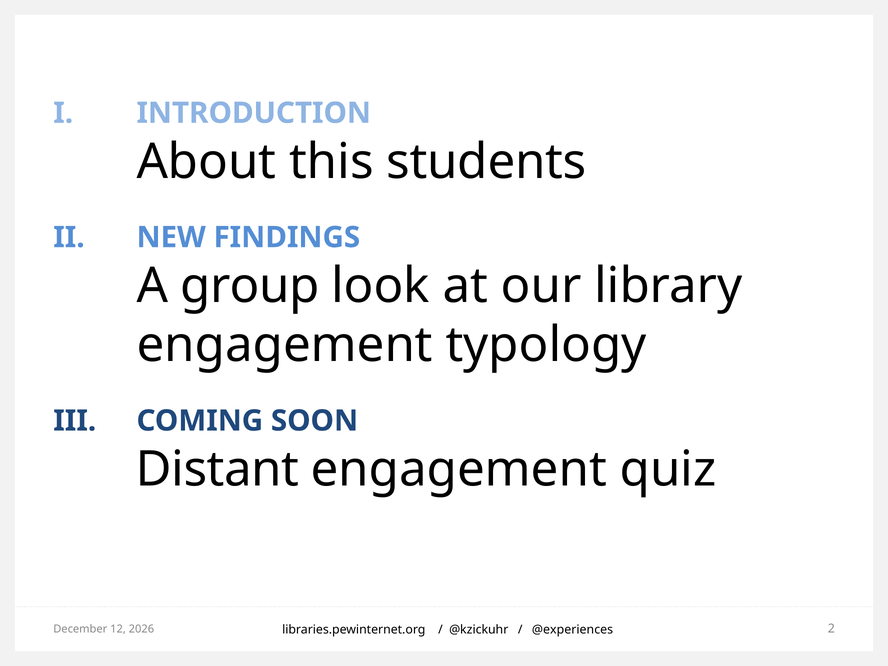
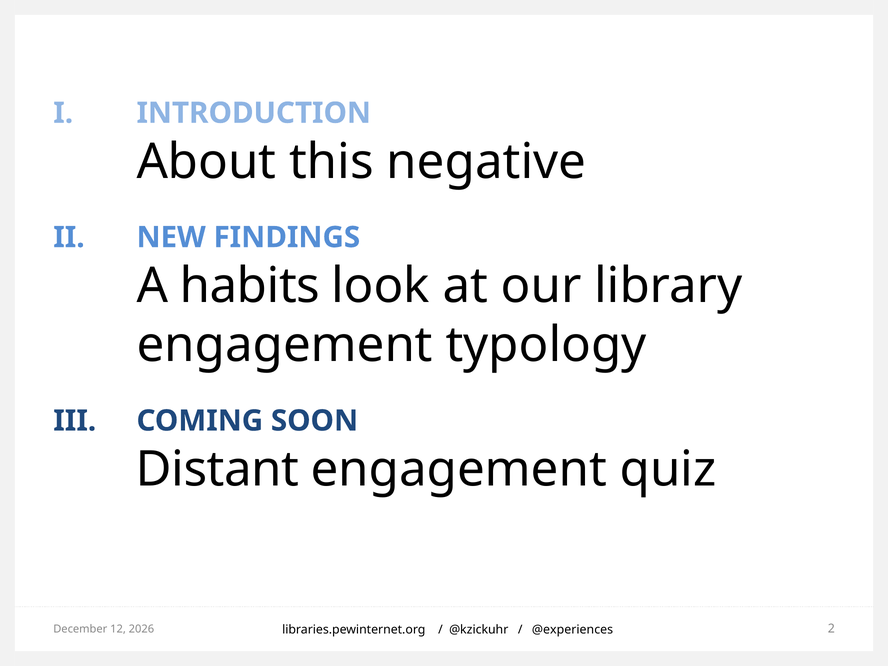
students: students -> negative (486, 162)
group: group -> habits (250, 286)
